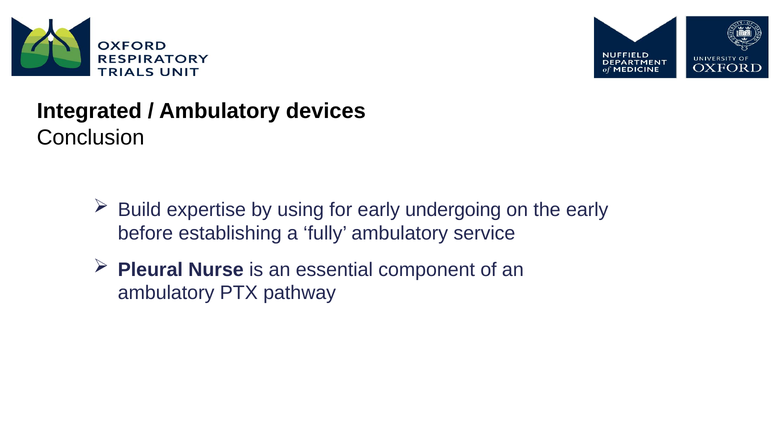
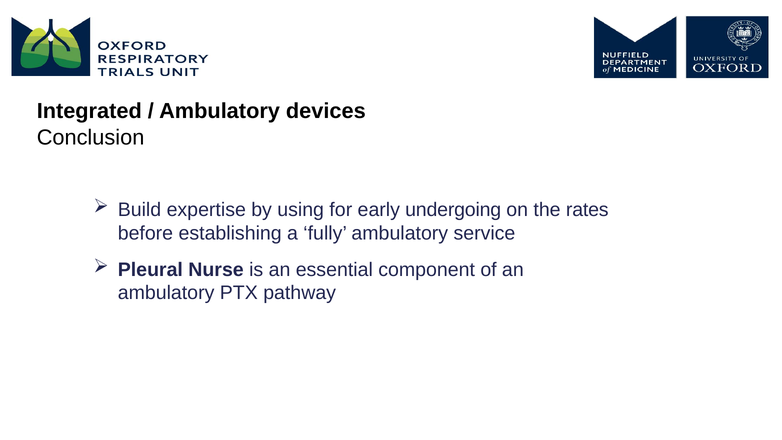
the early: early -> rates (587, 210)
